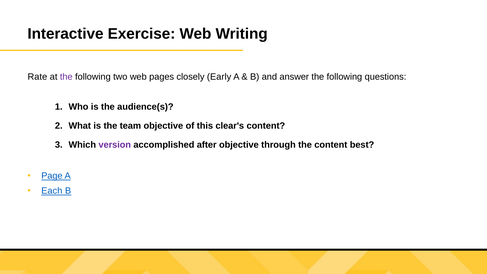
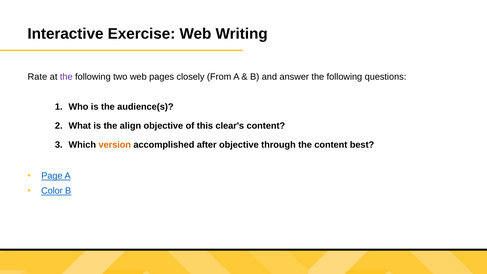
Early: Early -> From (219, 77)
team: team -> align (130, 126)
version colour: purple -> orange (115, 145)
Each: Each -> Color (52, 191)
